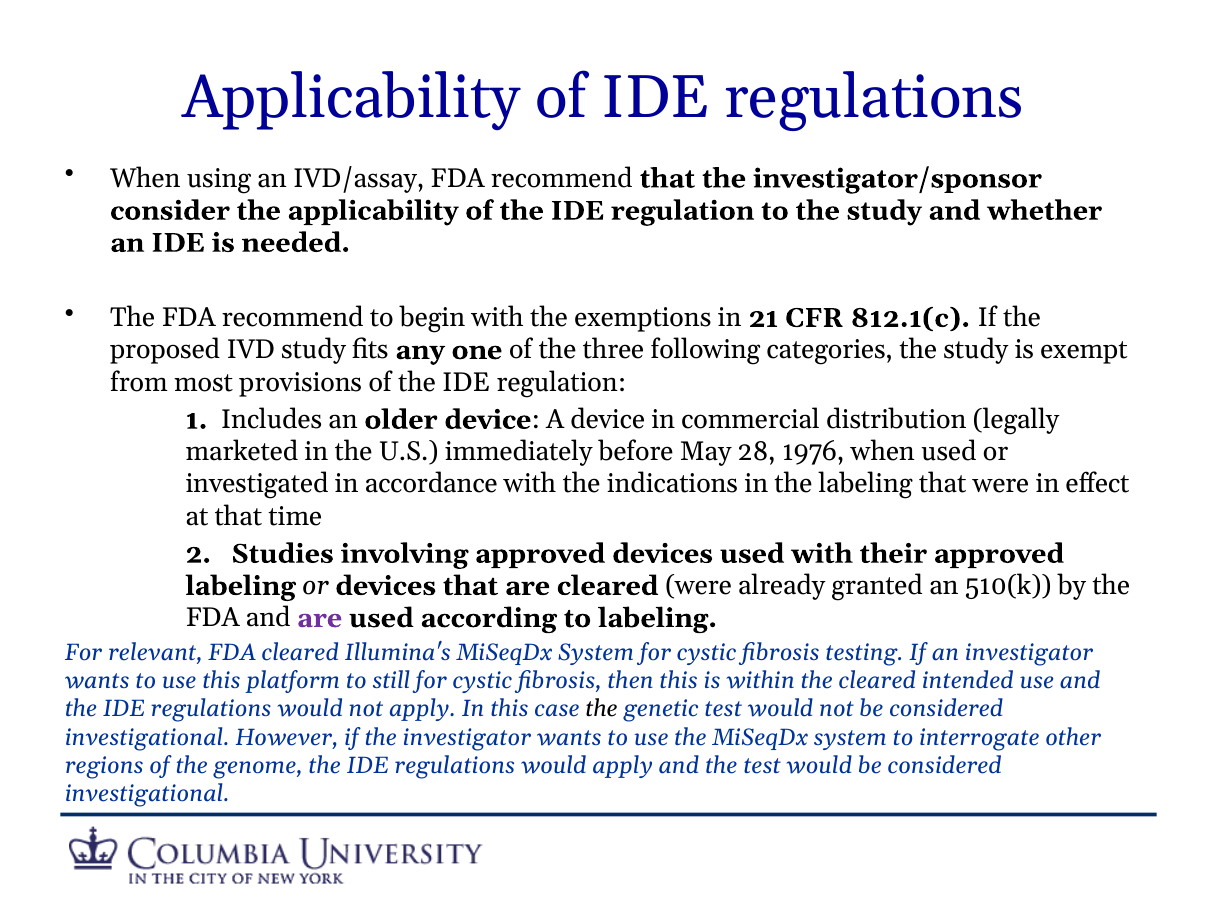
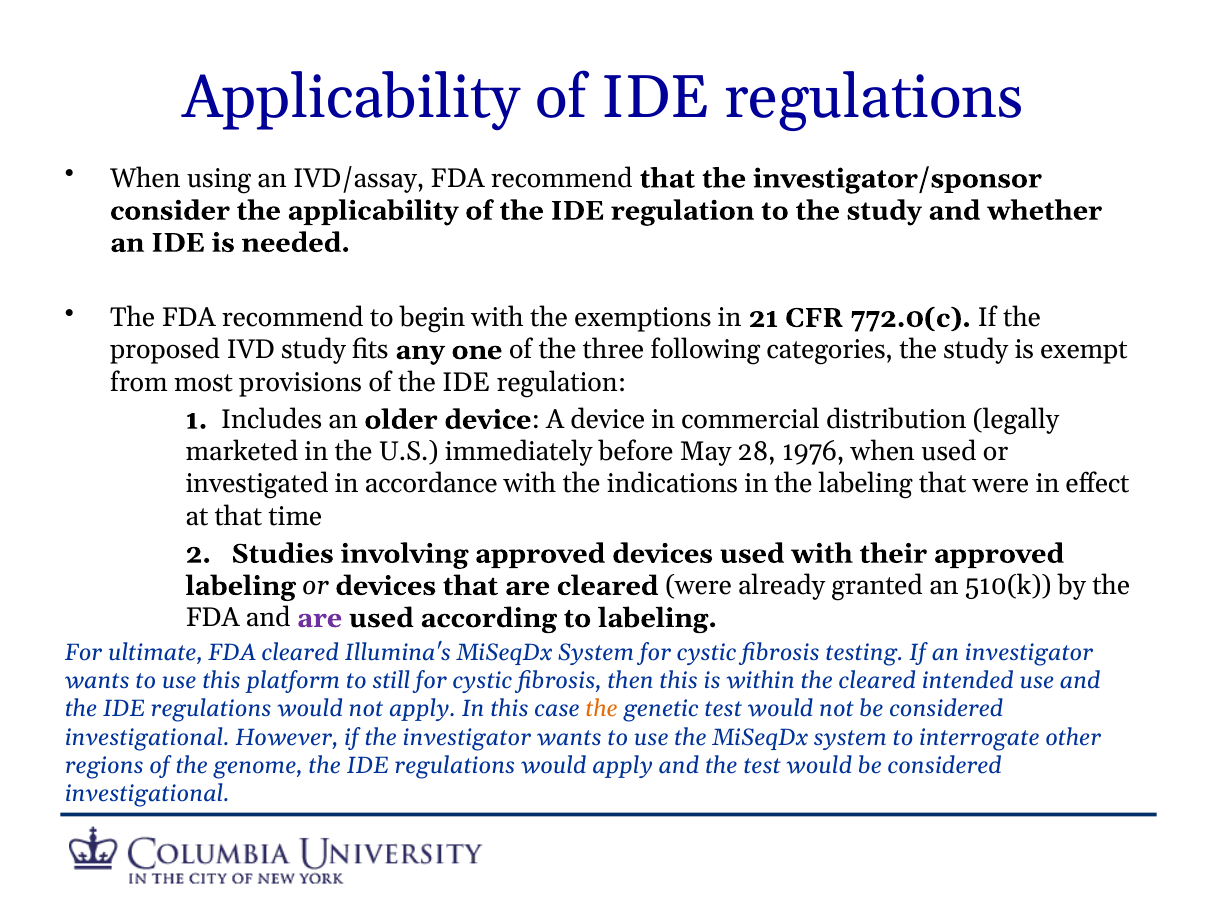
812.1(c: 812.1(c -> 772.0(c (911, 318)
relevant: relevant -> ultimate (155, 653)
the colour: black -> orange (602, 709)
